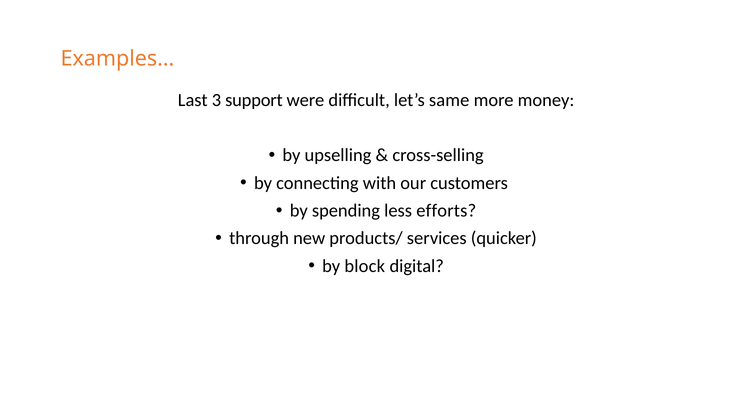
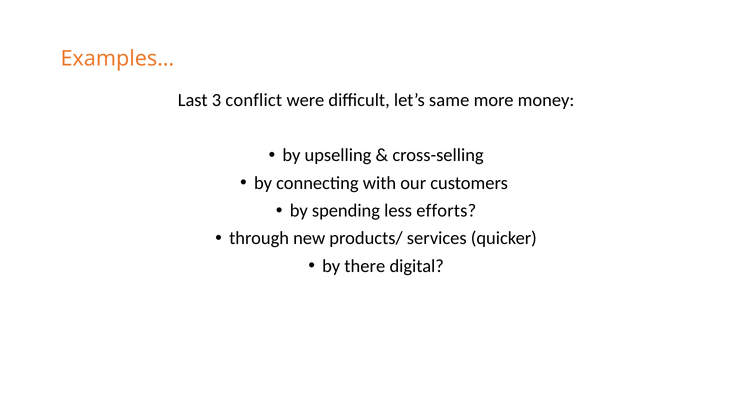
support: support -> conflict (254, 100)
block: block -> there (365, 266)
